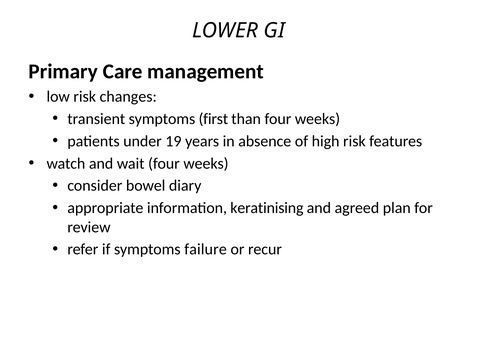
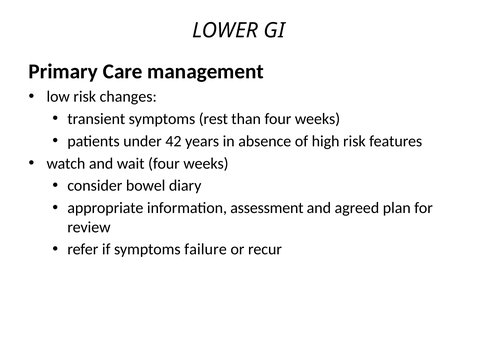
first: first -> rest (213, 119)
19: 19 -> 42 (173, 141)
keratinising: keratinising -> assessment (267, 208)
